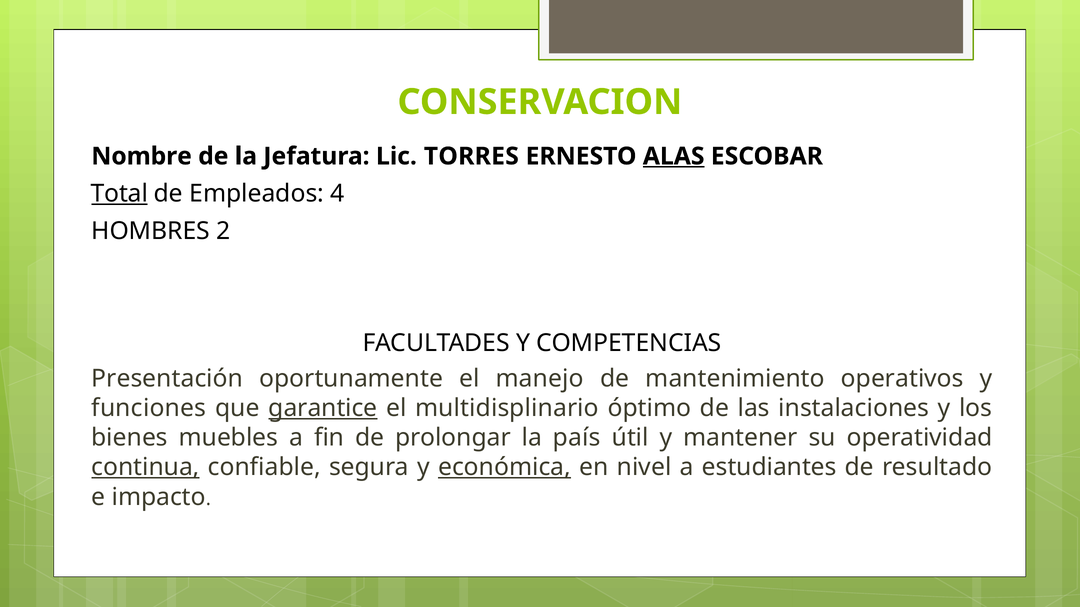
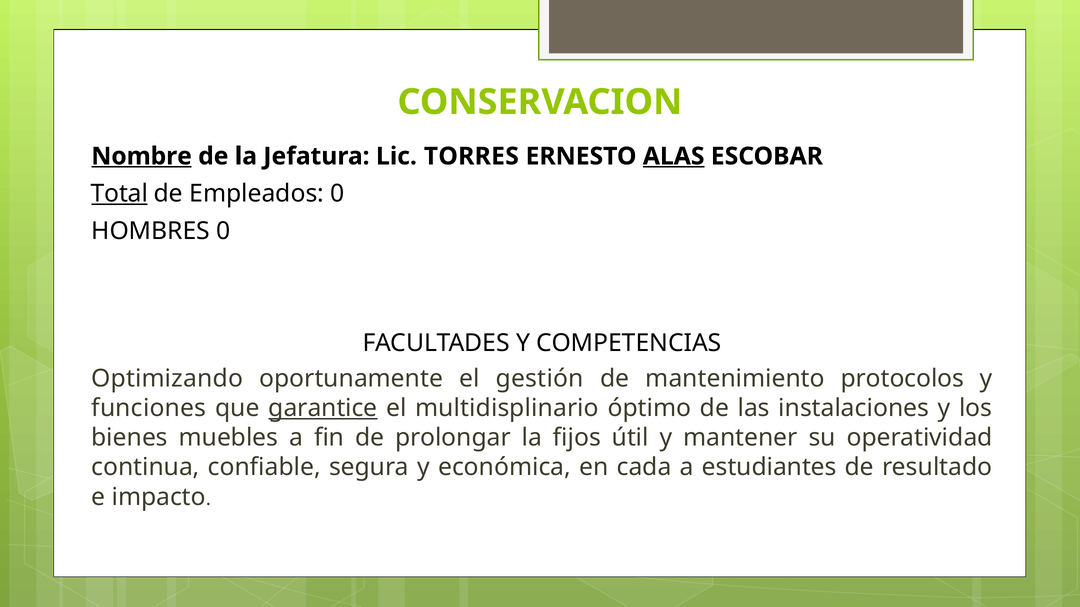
Nombre underline: none -> present (142, 156)
Empleados 4: 4 -> 0 (337, 194)
HOMBRES 2: 2 -> 0 (223, 231)
Presentación: Presentación -> Optimizando (167, 379)
manejo: manejo -> gestión (540, 379)
operativos: operativos -> protocolos (902, 379)
país: país -> fijos (577, 438)
continua underline: present -> none (145, 468)
económica underline: present -> none (504, 468)
nivel: nivel -> cada (644, 468)
